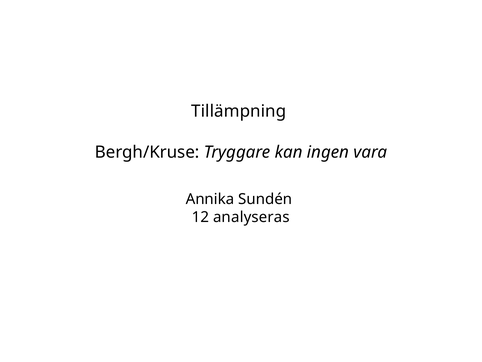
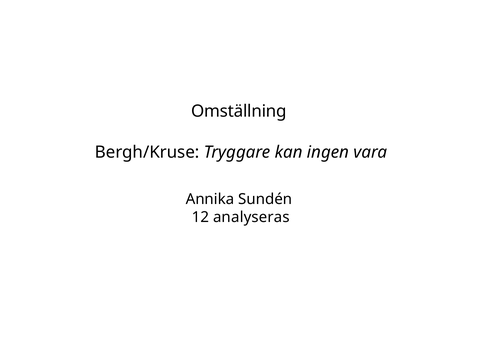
Tillämpning: Tillämpning -> Omställning (239, 111)
